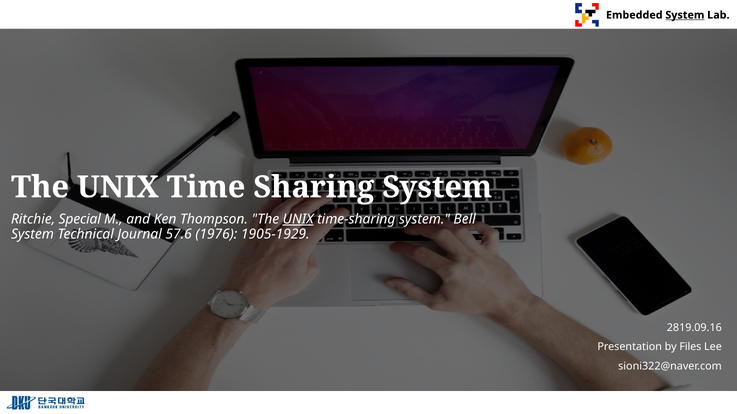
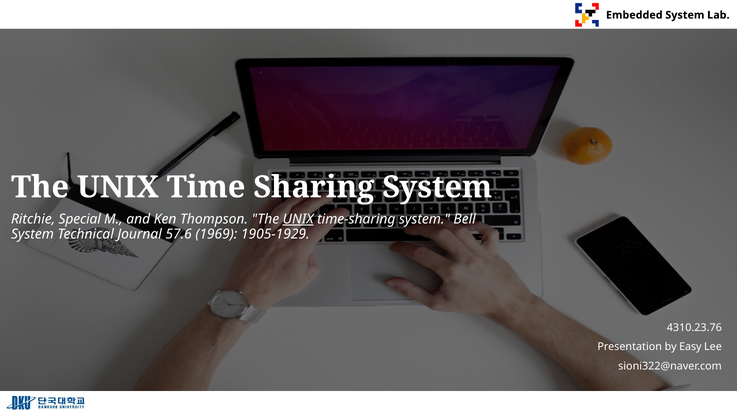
System underline: present -> none (685, 15)
1976: 1976 -> 1969 (216, 234)
2819.09.16: 2819.09.16 -> 4310.23.76 (694, 328)
Files: Files -> Easy (690, 347)
